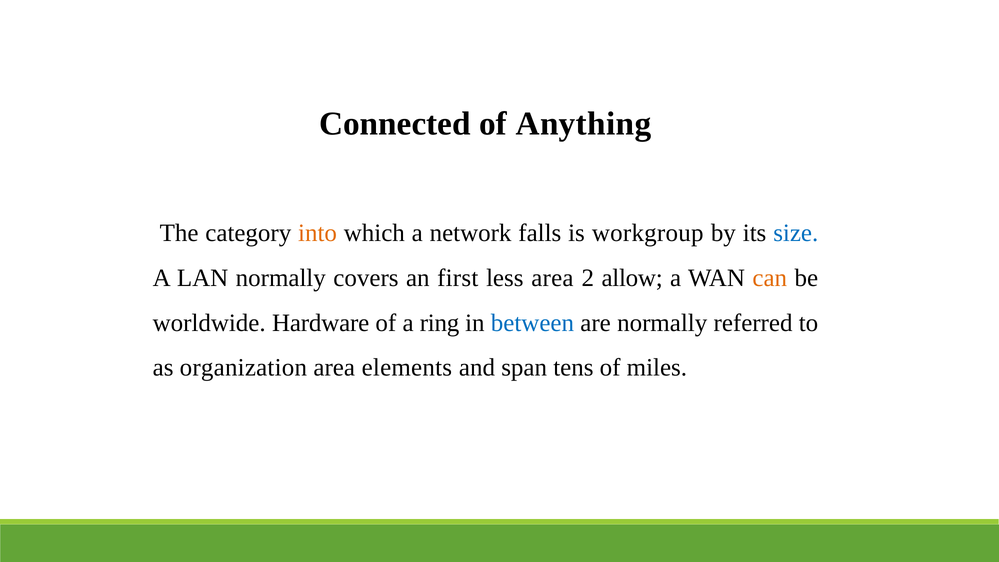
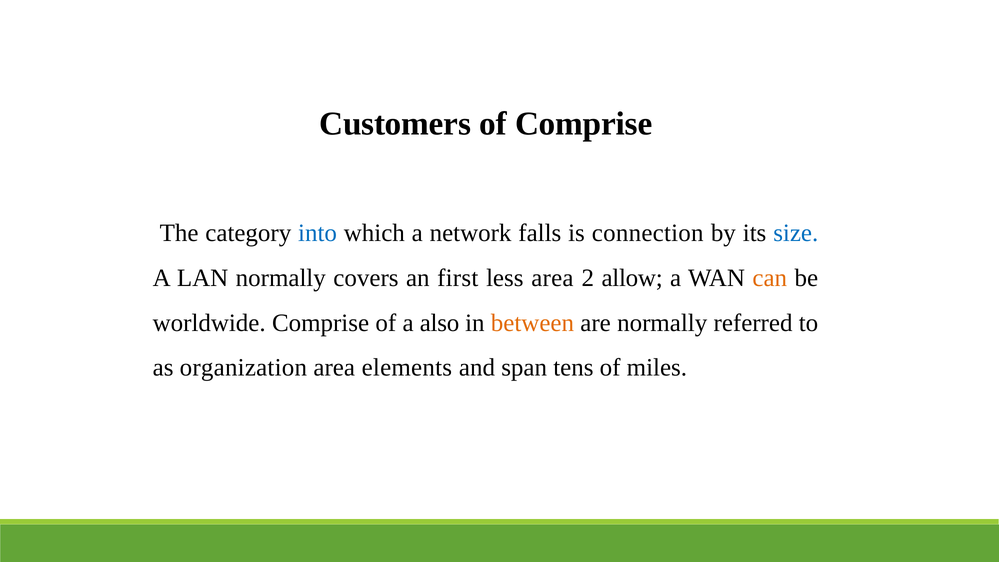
Connected: Connected -> Customers (395, 124)
of Anything: Anything -> Comprise (584, 124)
into colour: orange -> blue (318, 233)
workgroup: workgroup -> connection (648, 233)
worldwide Hardware: Hardware -> Comprise (321, 323)
ring: ring -> also (440, 323)
between colour: blue -> orange (532, 323)
